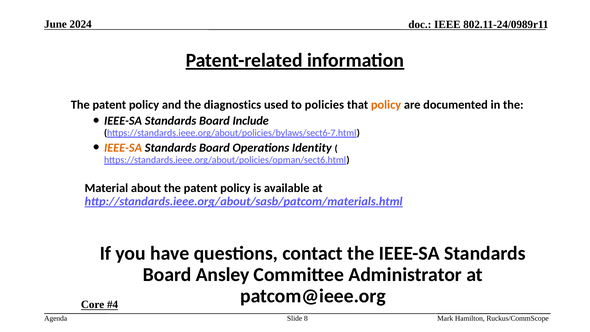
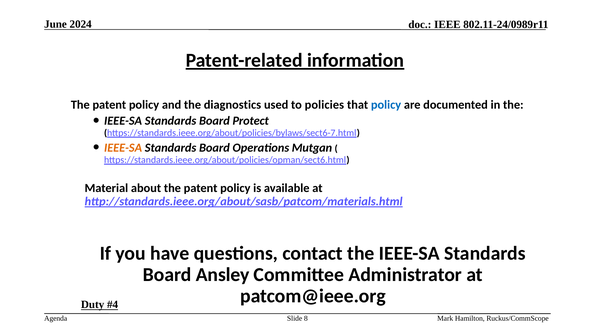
policy colour: orange -> blue (386, 105)
Include: Include -> Protect (251, 121)
Identity: Identity -> Mutgan (312, 148)
Core: Core -> Duty (93, 305)
